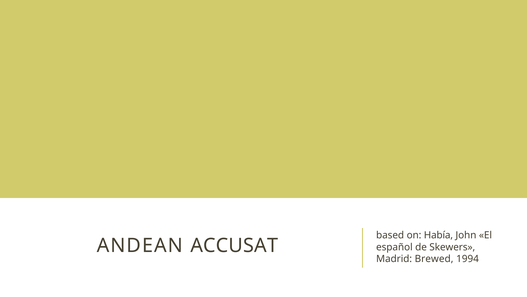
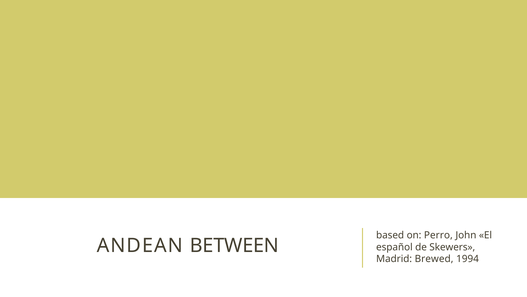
Había: Había -> Perro (438, 235)
ACCUSAT: ACCUSAT -> BETWEEN (234, 245)
